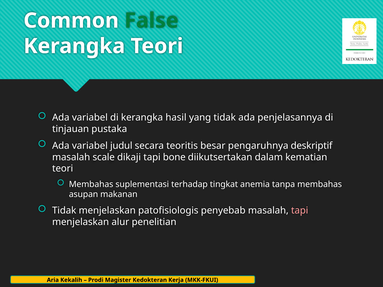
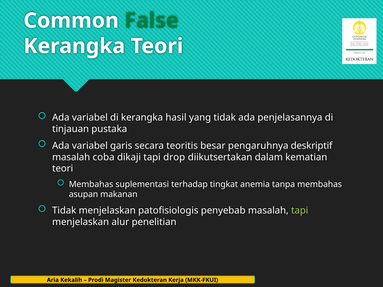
judul: judul -> garis (121, 146)
scale: scale -> coba (104, 157)
bone: bone -> drop (174, 157)
tapi colour: pink -> light green (300, 211)
